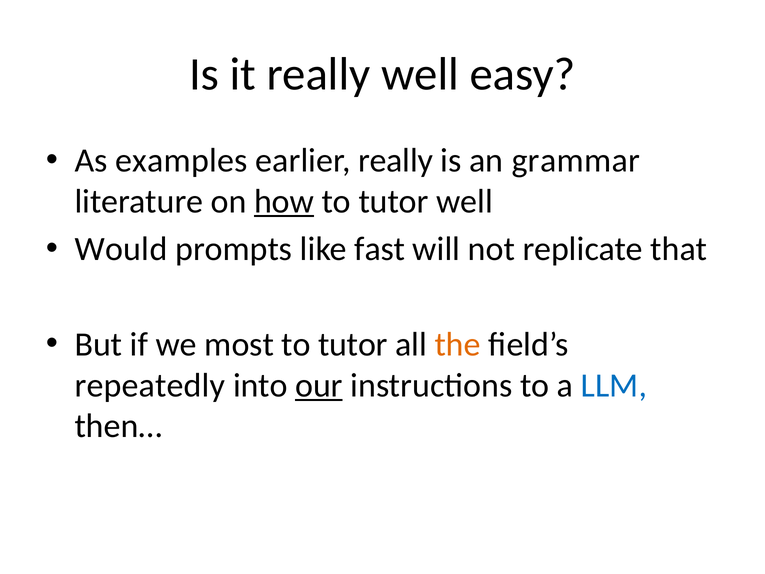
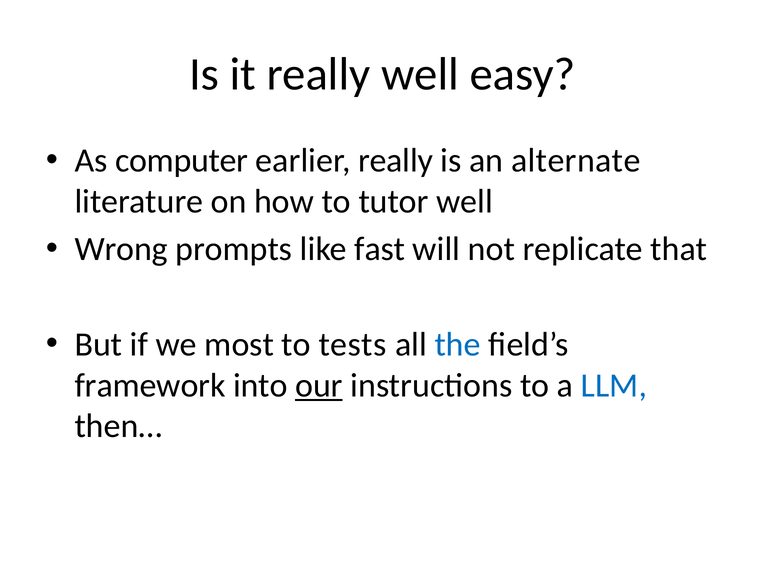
examples: examples -> computer (182, 161)
grammar: grammar -> alternate (576, 161)
how underline: present -> none (284, 201)
Would: Would -> Wrong (121, 249)
tutor: tutor -> tests (353, 344)
the colour: orange -> blue (458, 344)
repeatedly: repeatedly -> framework (150, 385)
